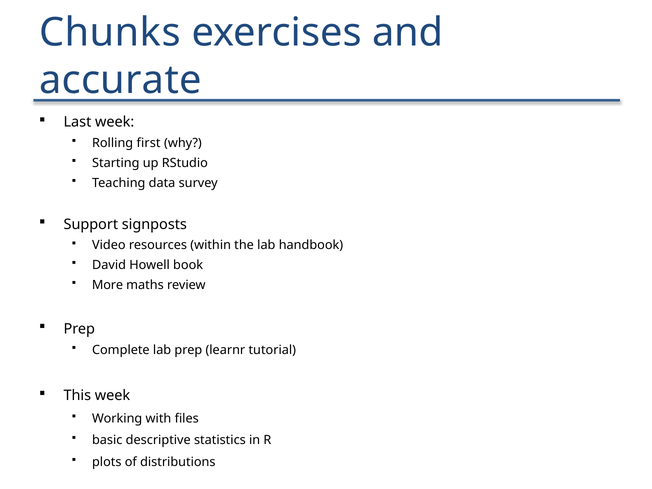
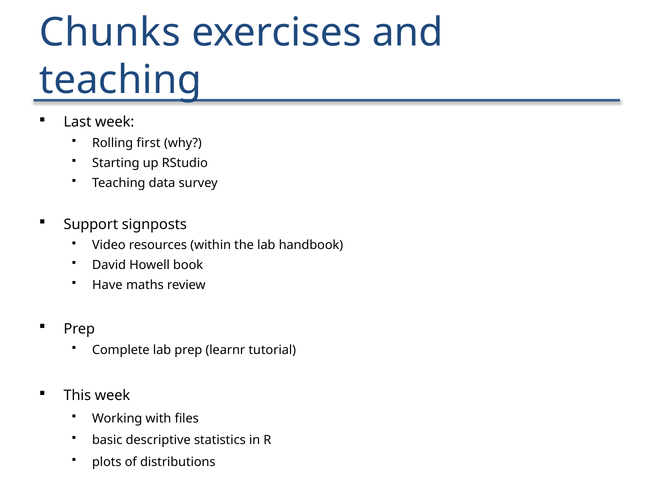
accurate: accurate -> teaching (120, 80)
More: More -> Have (107, 285)
